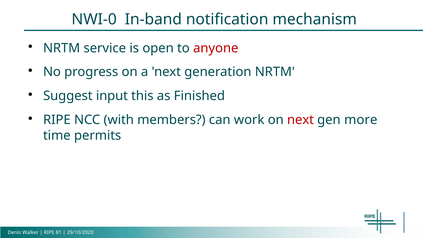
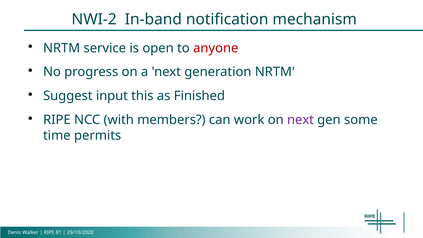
NWI-0: NWI-0 -> NWI-2 (94, 19)
next colour: red -> purple (300, 120)
more: more -> some (361, 120)
